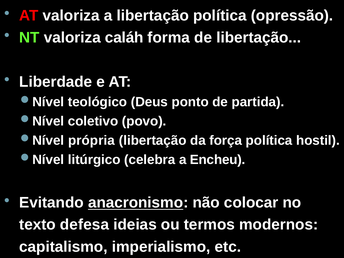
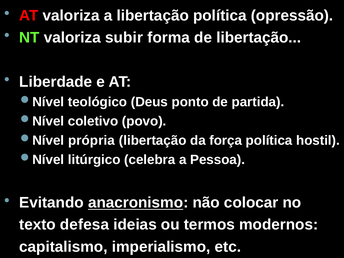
caláh: caláh -> subir (124, 38)
Encheu: Encheu -> Pessoa (218, 160)
